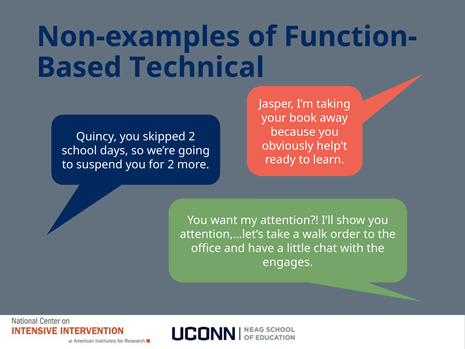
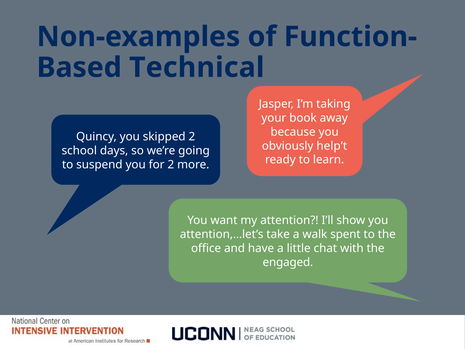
order: order -> spent (345, 234)
engages: engages -> engaged (288, 262)
